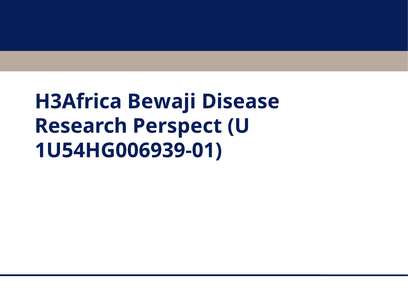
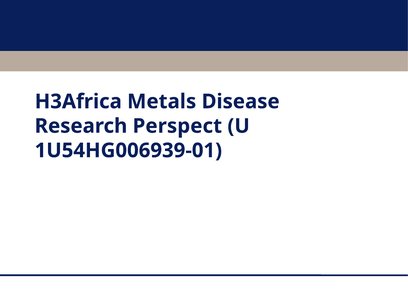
Bewaji: Bewaji -> Metals (162, 102)
